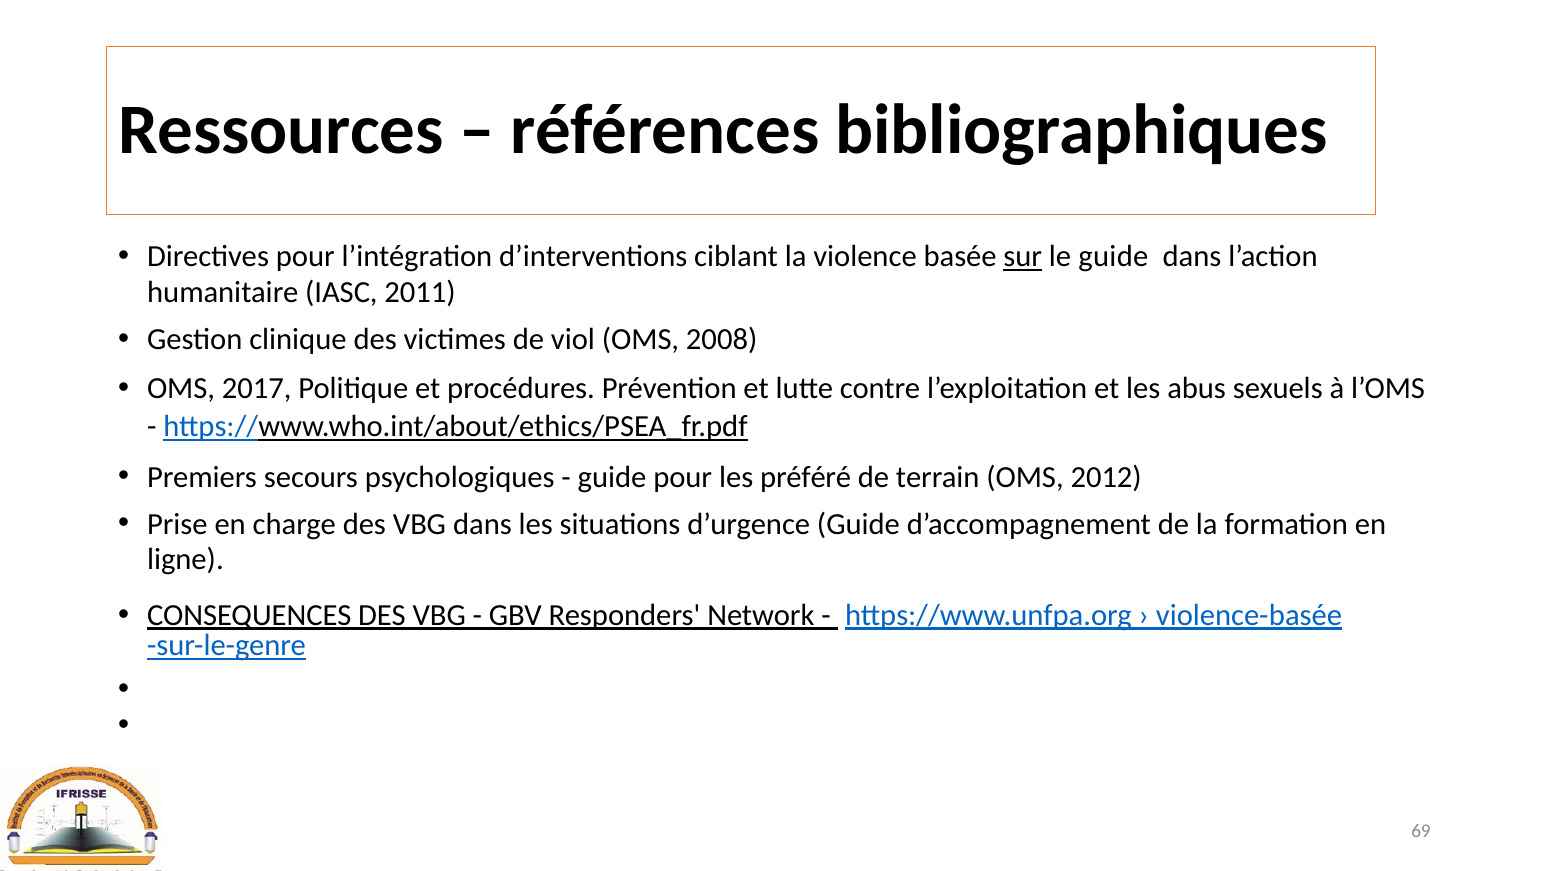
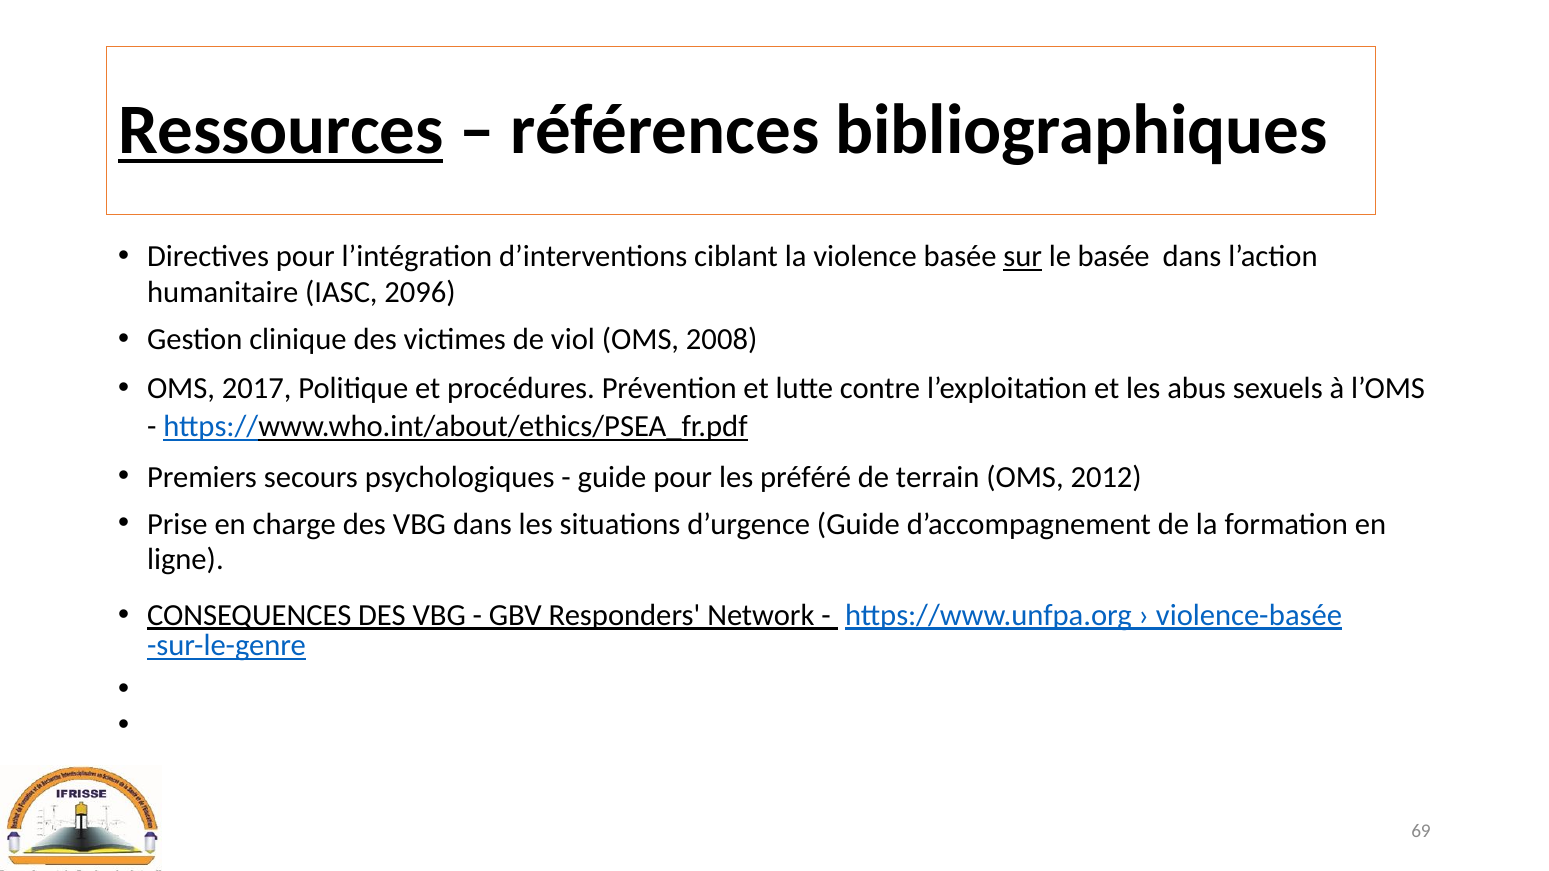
Ressources underline: none -> present (281, 130)
le guide: guide -> basée (1114, 257)
2011: 2011 -> 2096 (420, 292)
